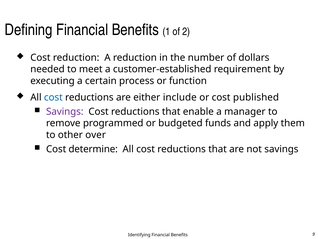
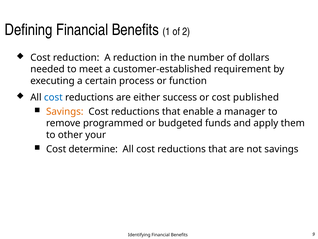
include: include -> success (180, 97)
Savings colour: purple -> orange (65, 111)
over: over -> your (96, 135)
